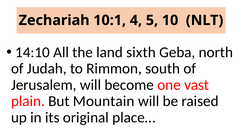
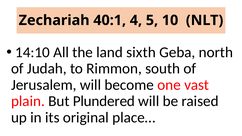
10:1: 10:1 -> 40:1 (110, 20)
Mountain: Mountain -> Plundered (104, 101)
